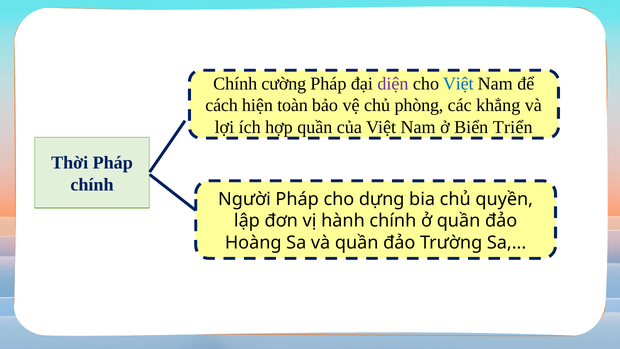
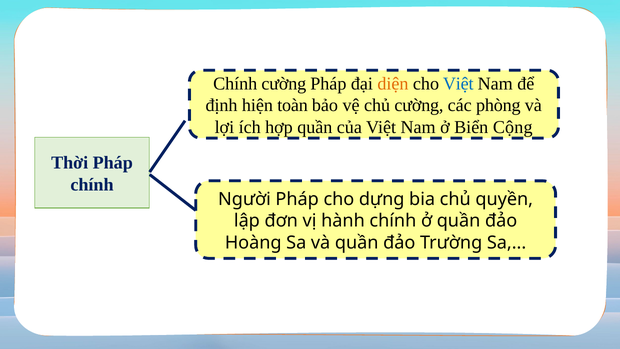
diện colour: purple -> orange (393, 84)
cách: cách -> định (222, 105)
chủ phòng: phòng -> cường (419, 105)
khẳng: khẳng -> phòng (498, 105)
Triển: Triển -> Cộng (513, 127)
